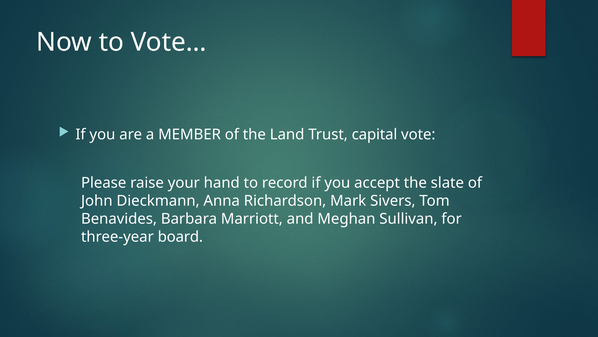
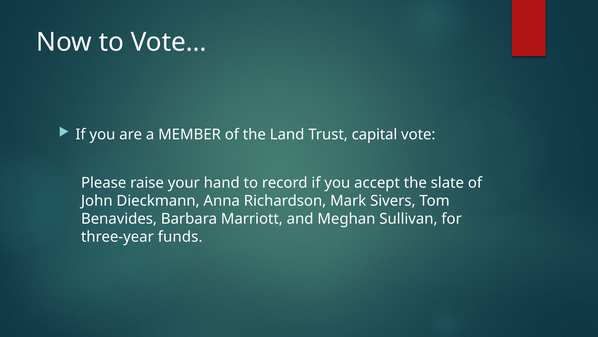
board: board -> funds (180, 236)
